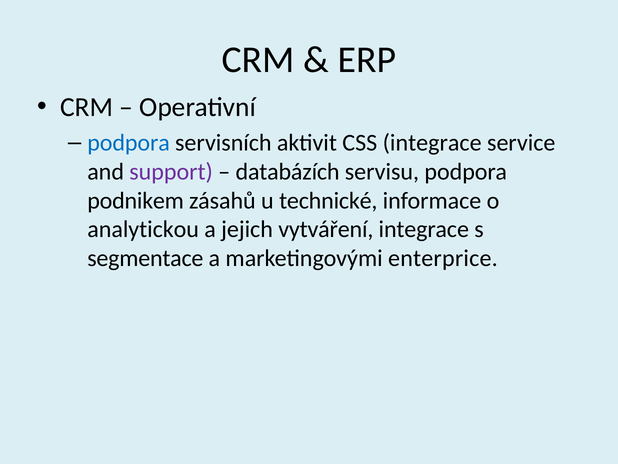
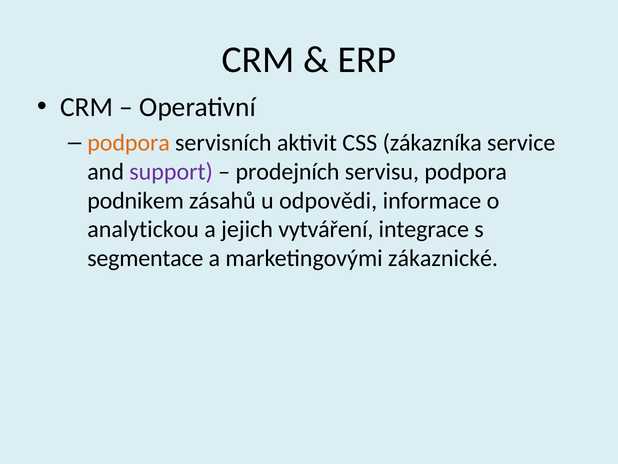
podpora colour: blue -> orange (129, 143)
CSS integrace: integrace -> zákazníka (432, 143)
databázích: databázích -> prodejních (288, 172)
technické: technické -> odpovědi (328, 200)
enterprice: enterprice -> zákaznické (443, 258)
